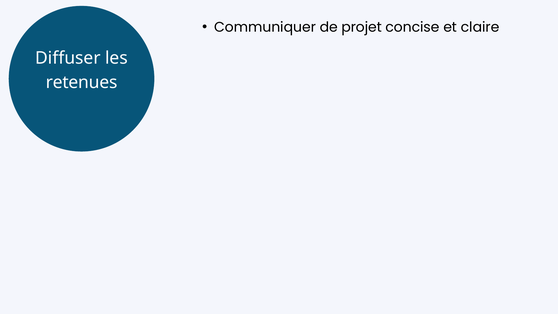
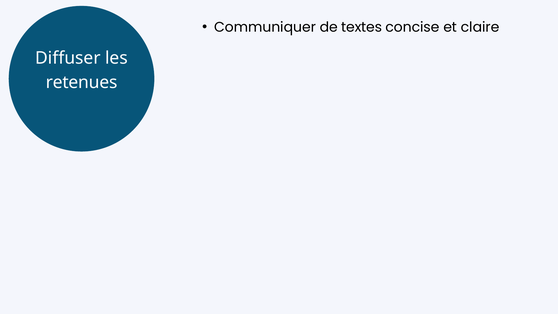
projet: projet -> textes (362, 27)
